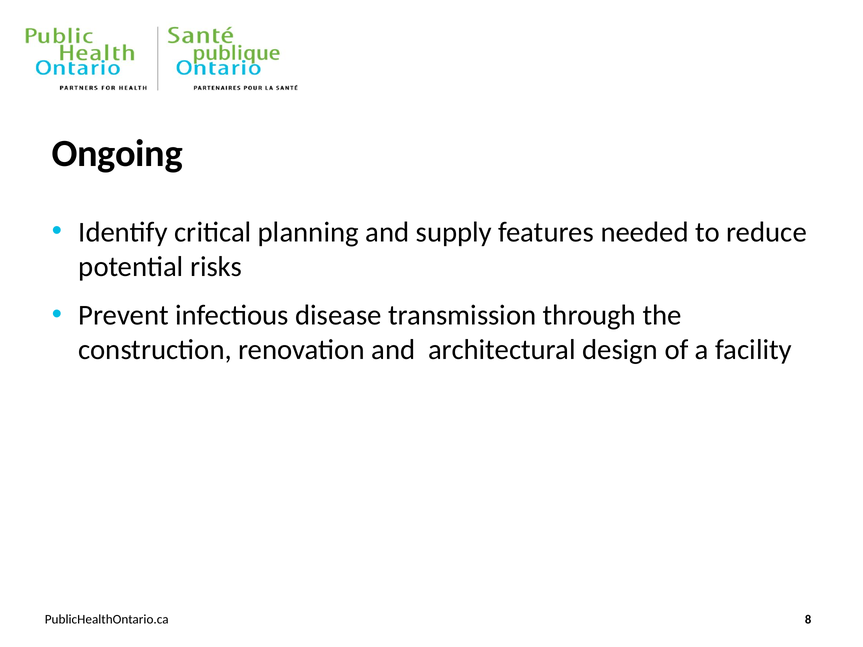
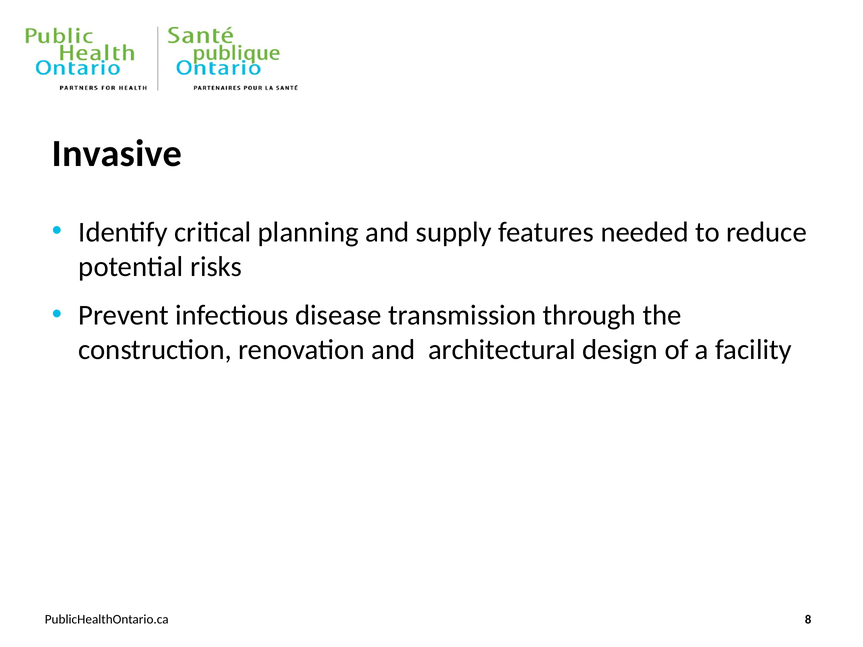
Ongoing: Ongoing -> Invasive (117, 154)
